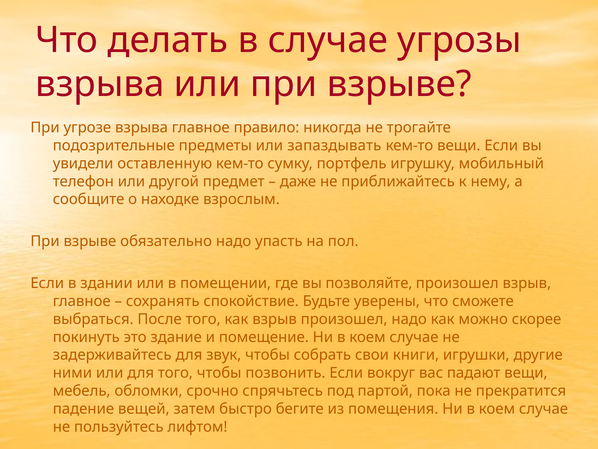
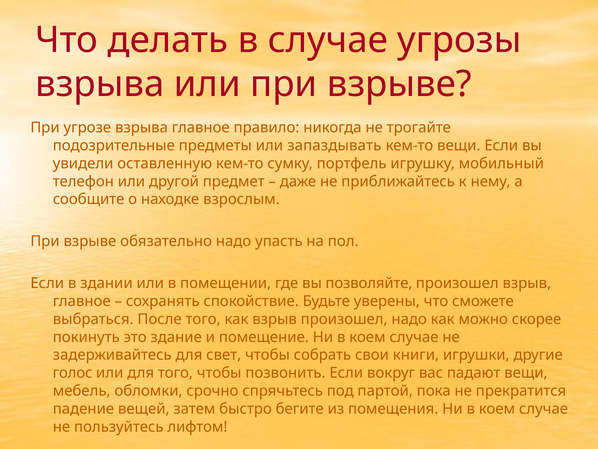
звук: звук -> свет (224, 355)
ними: ними -> голос (73, 373)
